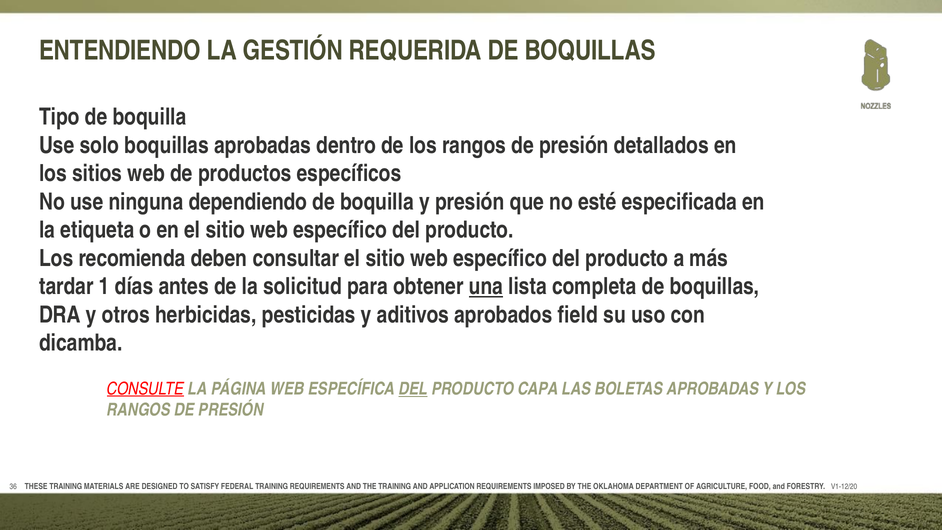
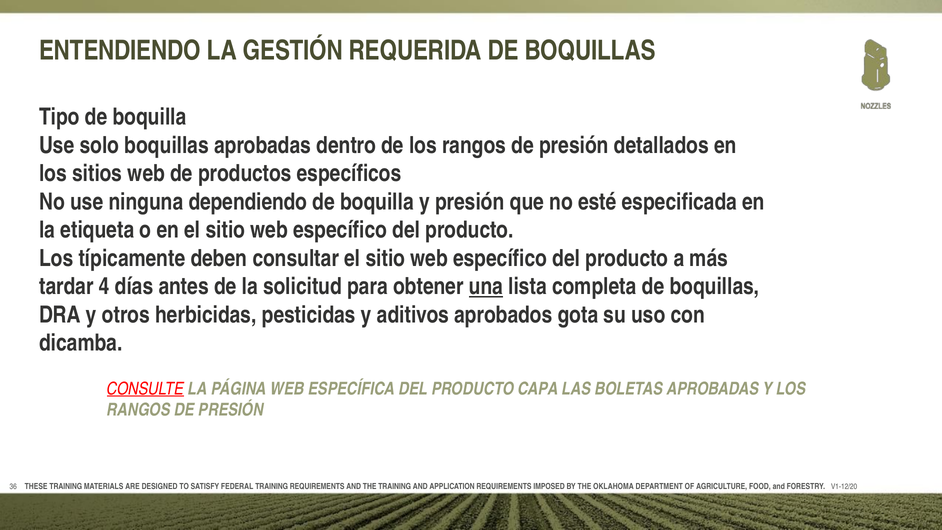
recomienda: recomienda -> típicamente (132, 258)
1: 1 -> 4 (104, 287)
field: field -> gota (578, 315)
DEL underline: present -> none (413, 389)
